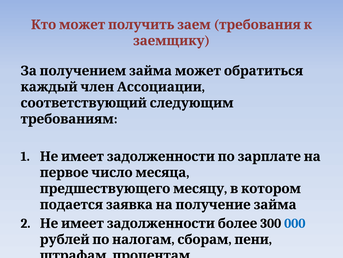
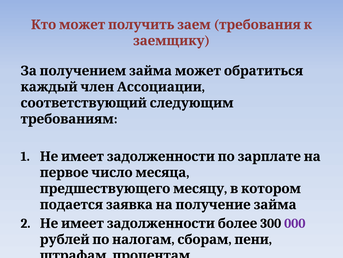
000 colour: blue -> purple (295, 223)
